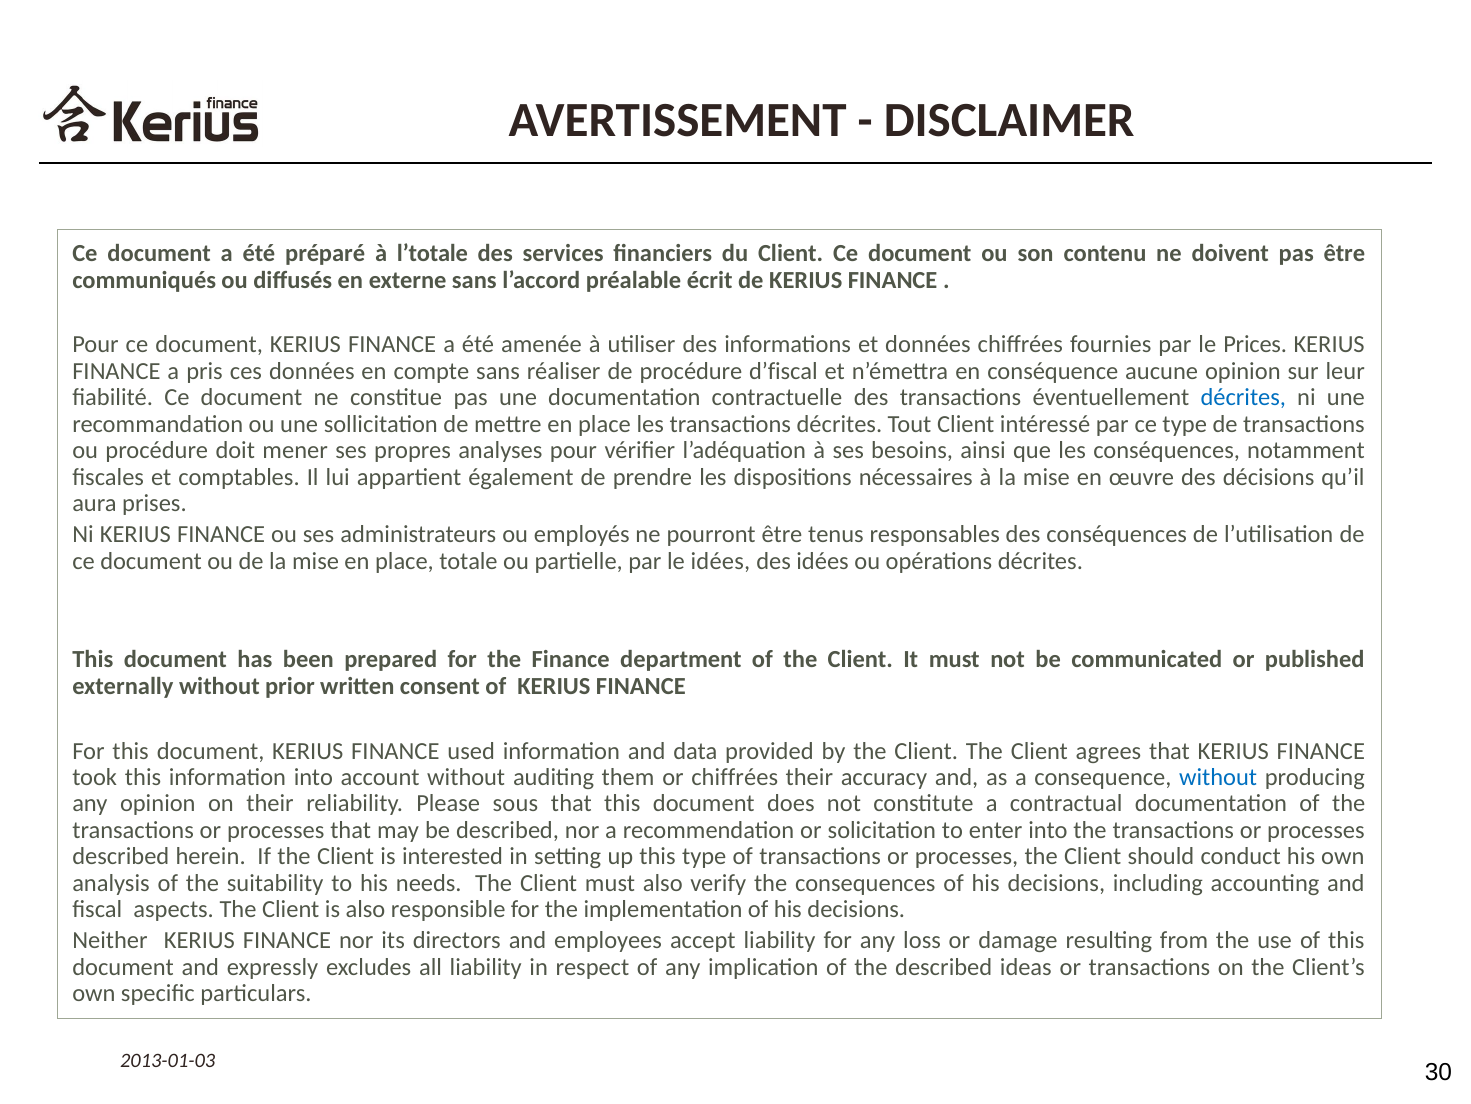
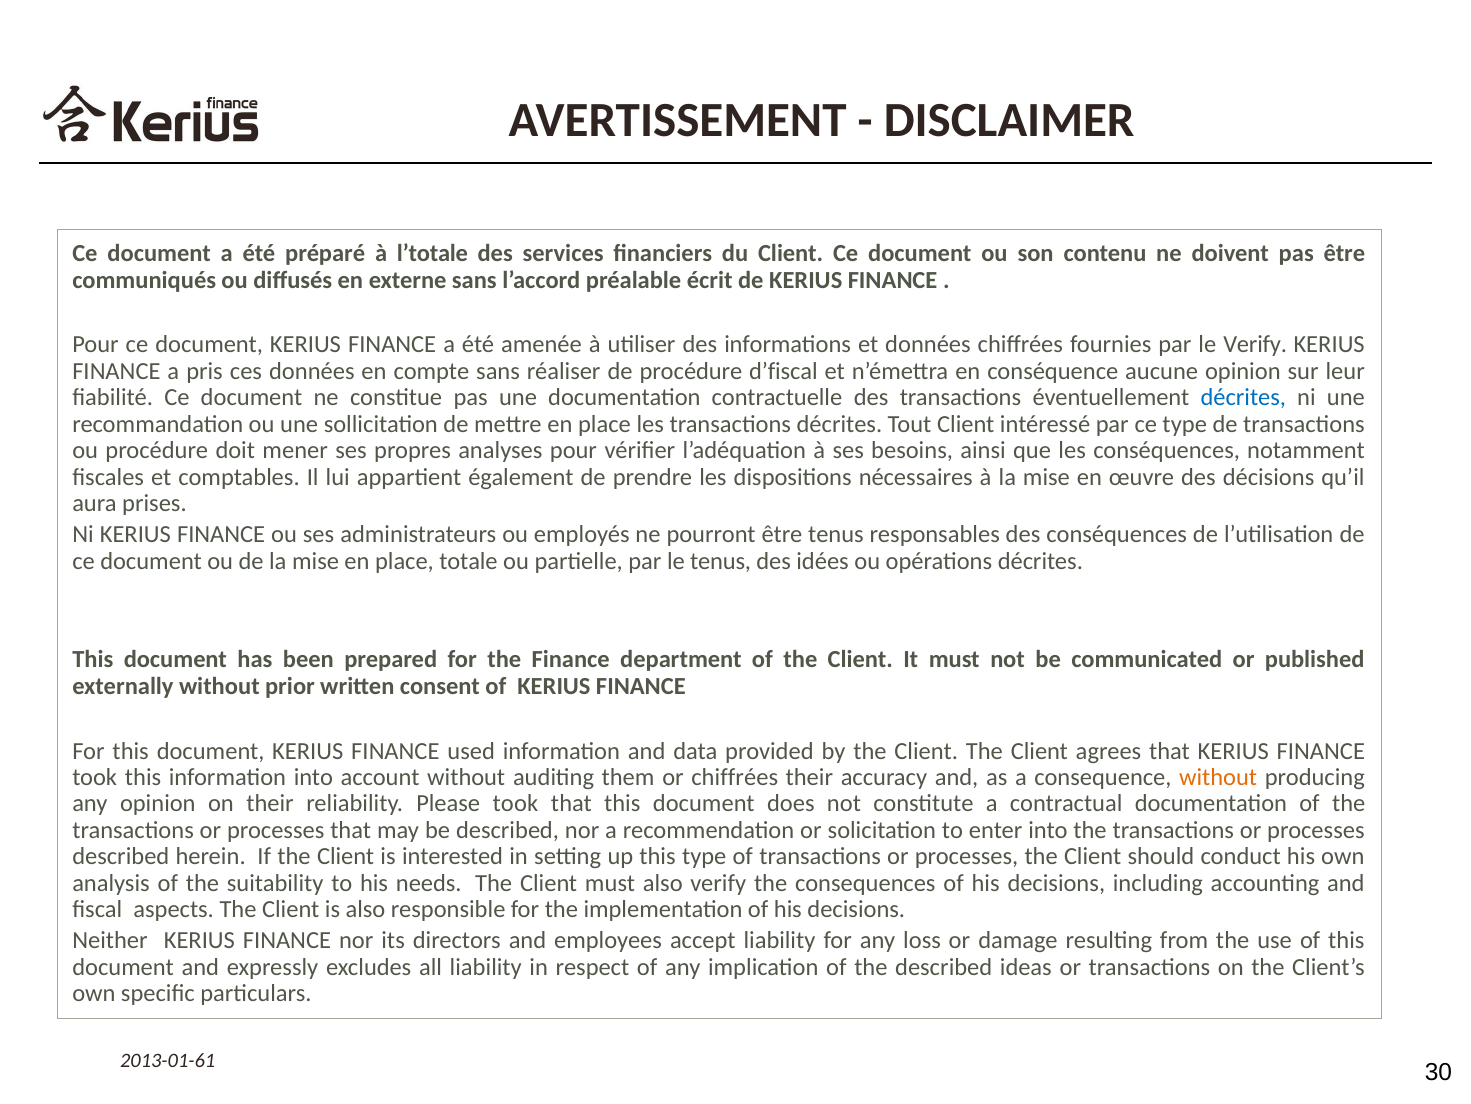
le Prices: Prices -> Verify (1255, 345)
le idées: idées -> tenus (721, 561)
without colour: blue -> orange (1218, 777)
Please sous: sous -> took (515, 803)
2013-01-03: 2013-01-03 -> 2013-01-61 (168, 1060)
